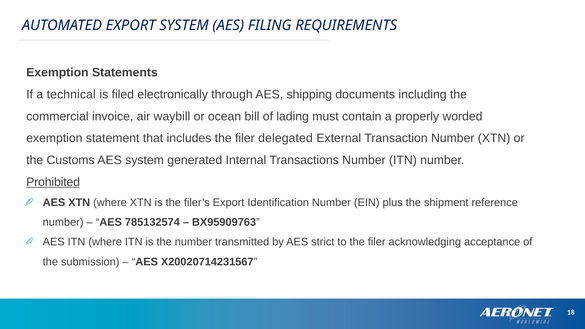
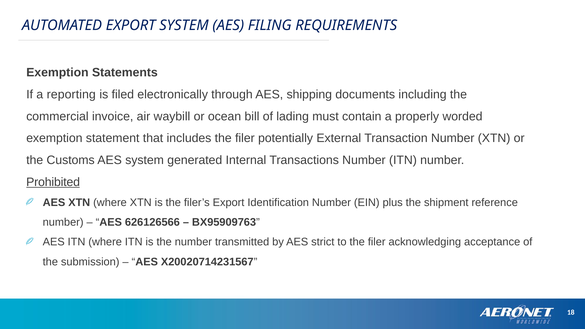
technical: technical -> reporting (71, 94)
delegated: delegated -> potentially (286, 138)
785132574: 785132574 -> 626126566 (152, 222)
